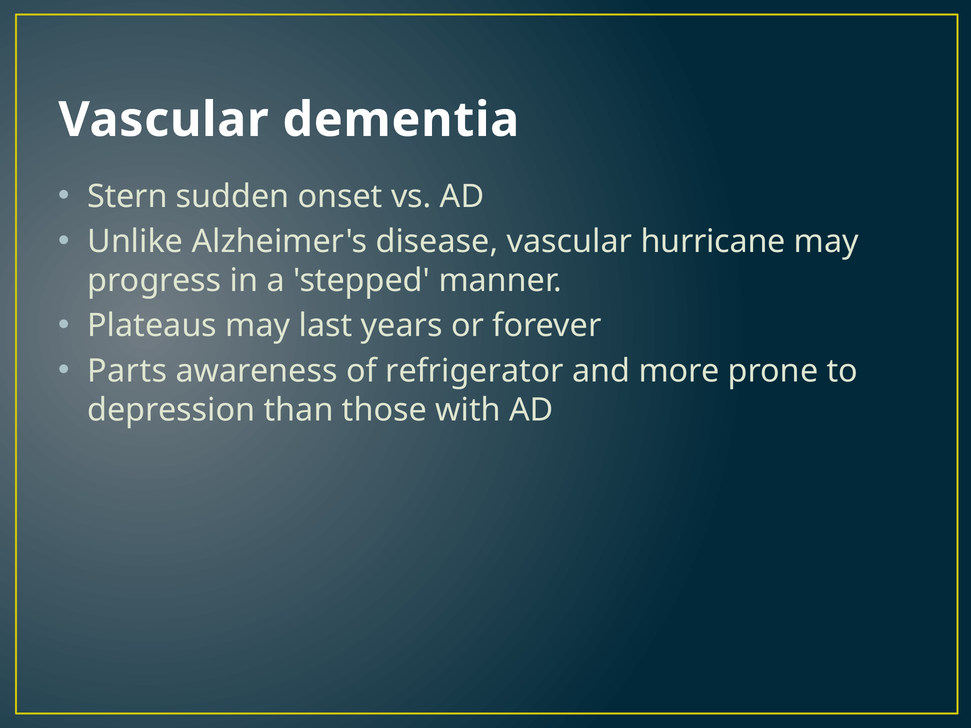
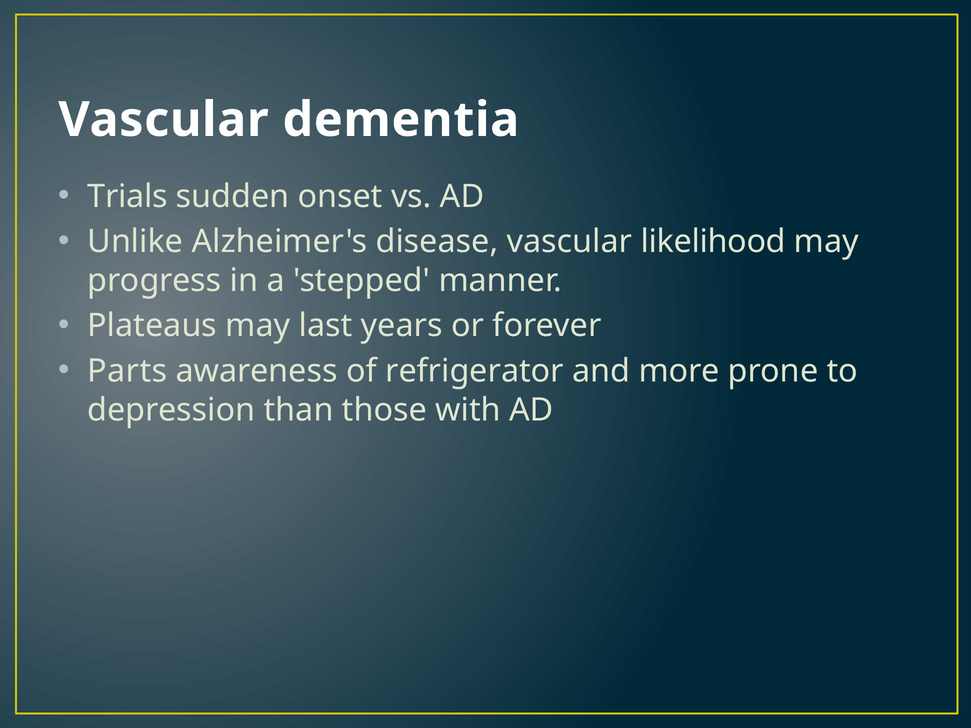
Stern: Stern -> Trials (128, 196)
hurricane: hurricane -> likelihood (713, 242)
